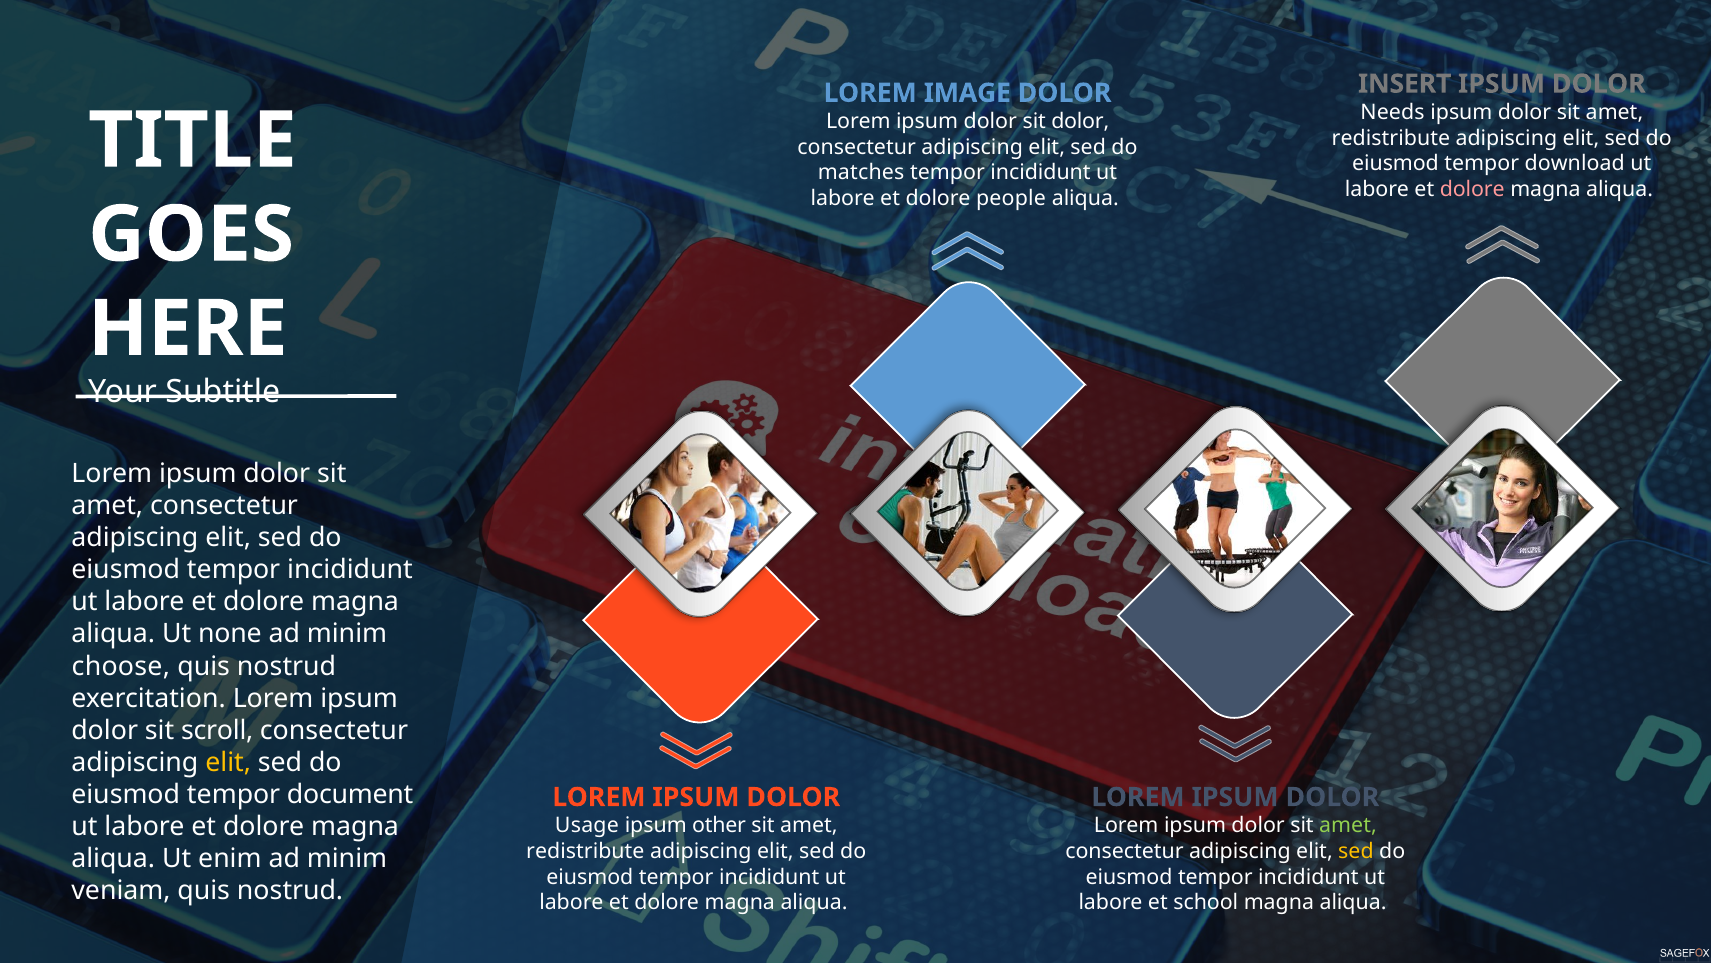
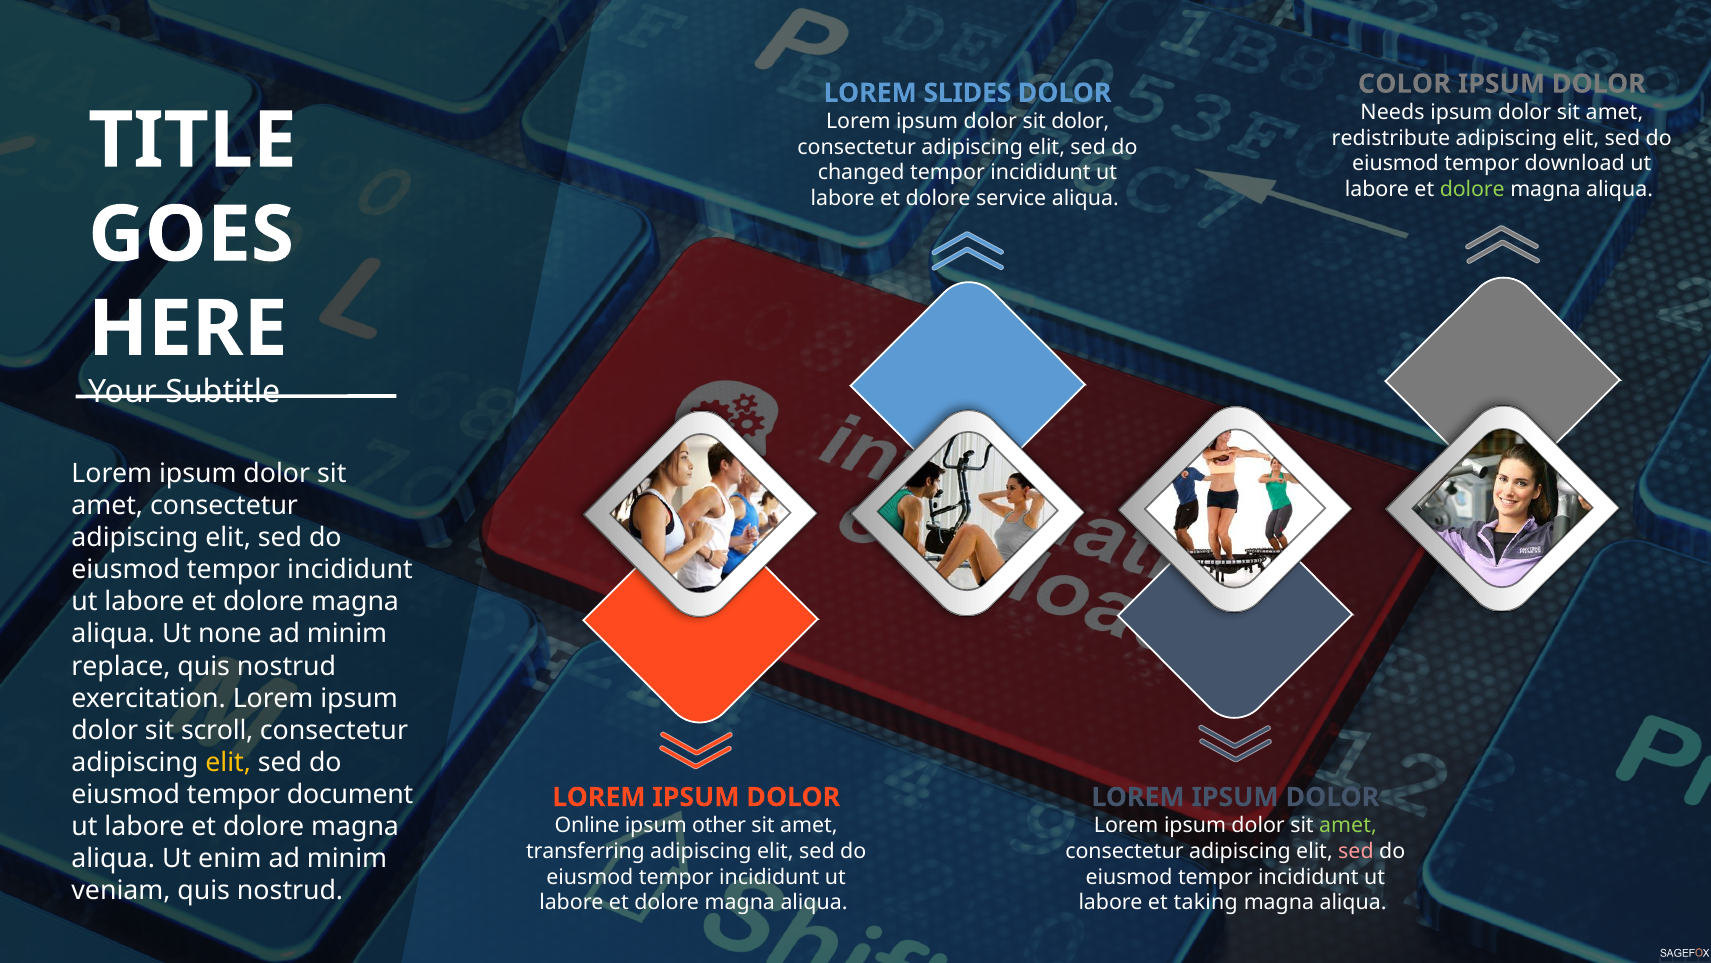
INSERT: INSERT -> COLOR (1404, 84)
IMAGE: IMAGE -> SLIDES (967, 93)
matches: matches -> changed (861, 173)
dolore colour: pink -> light green (1472, 189)
people: people -> service (1011, 198)
choose: choose -> replace (121, 666)
Usage: Usage -> Online (587, 825)
redistribute: redistribute -> transferring (585, 851)
sed colour: yellow -> pink (1356, 851)
school: school -> taking (1206, 902)
